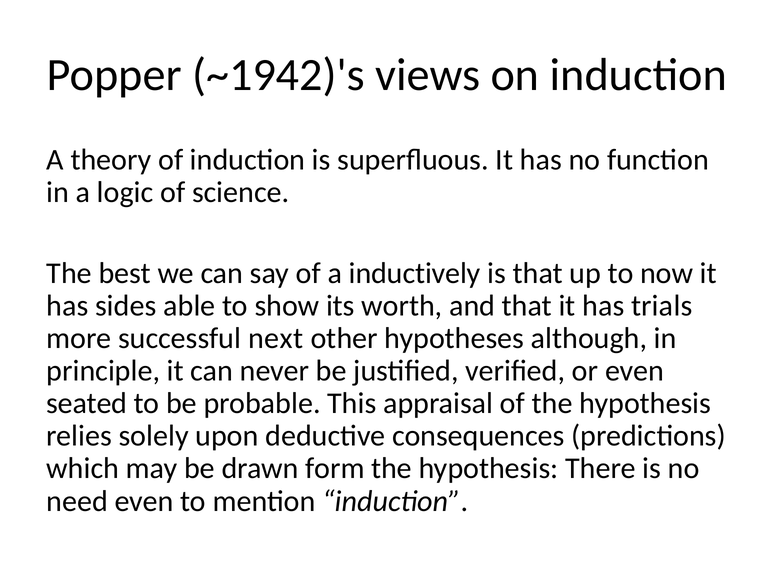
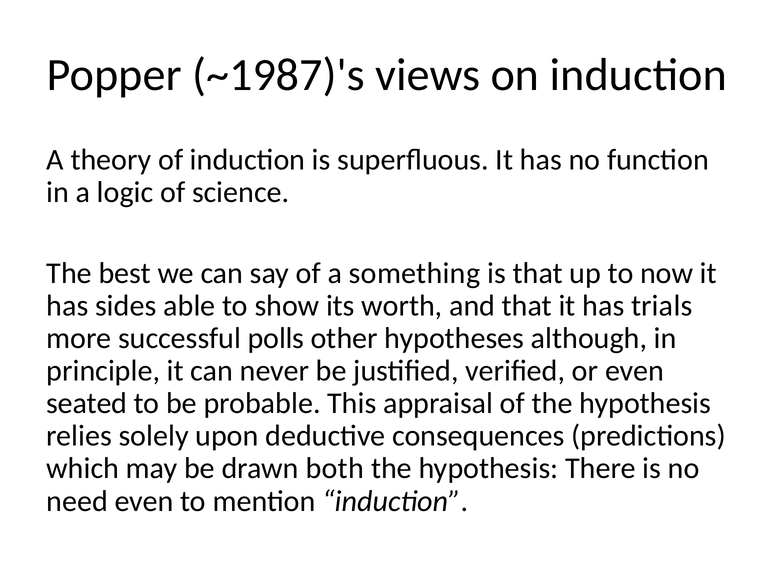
~1942)'s: ~1942)'s -> ~1987)'s (279, 75)
inductively: inductively -> something (415, 273)
next: next -> polls (276, 338)
form: form -> both (335, 468)
